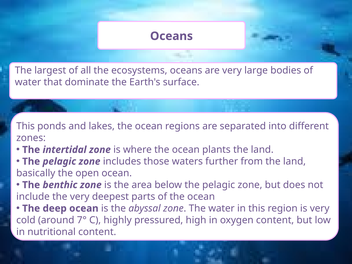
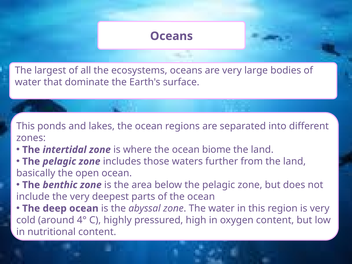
plants: plants -> biome (216, 150)
7°: 7° -> 4° (82, 220)
